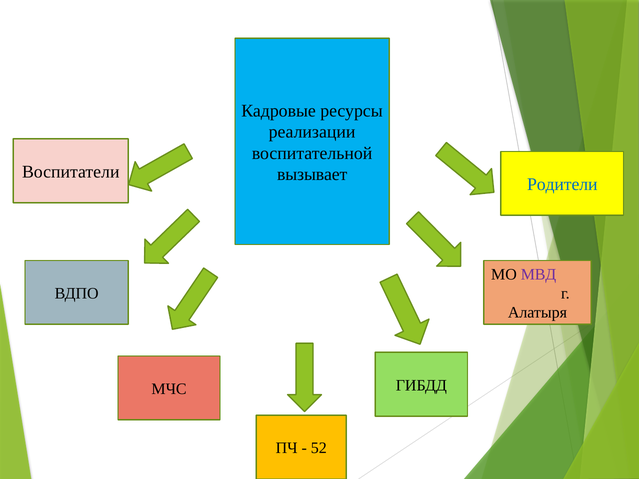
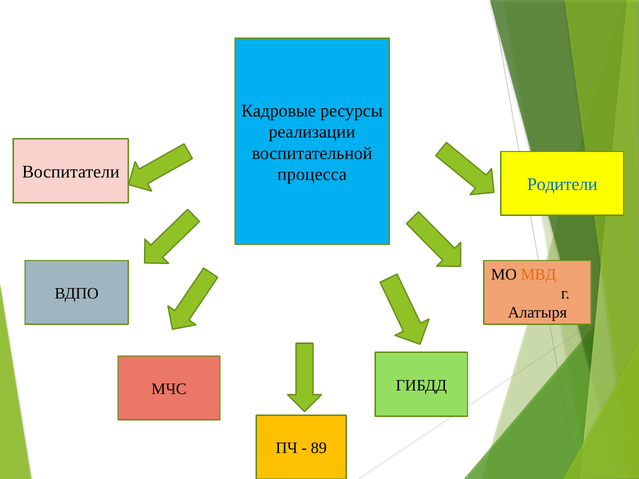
вызывает: вызывает -> процесса (312, 175)
МВД colour: purple -> orange (538, 274)
52: 52 -> 89 (319, 448)
